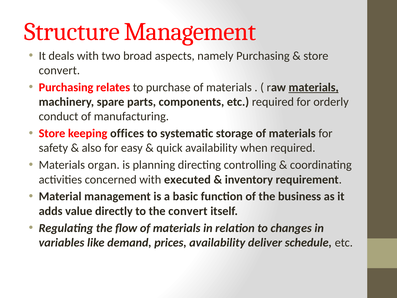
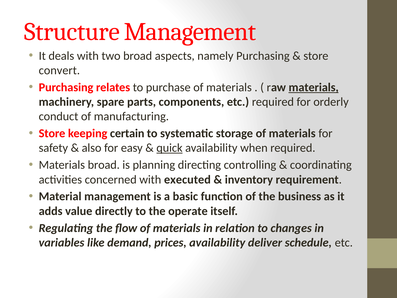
offices: offices -> certain (127, 133)
quick underline: none -> present (169, 148)
Materials organ: organ -> broad (104, 165)
the convert: convert -> operate (188, 211)
